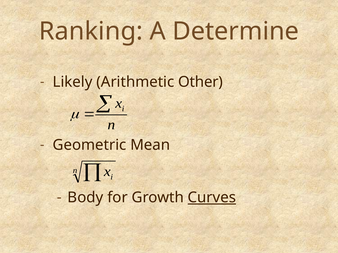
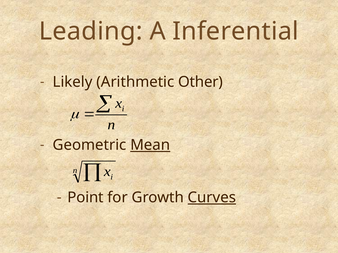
Ranking: Ranking -> Leading (91, 31)
Determine: Determine -> Inferential (236, 31)
Mean underline: none -> present (150, 145)
Body: Body -> Point (85, 198)
